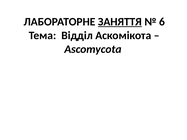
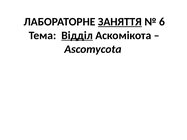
Відділ underline: none -> present (77, 35)
